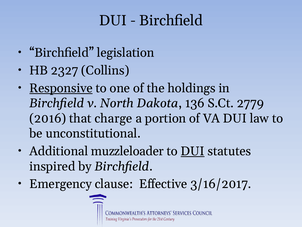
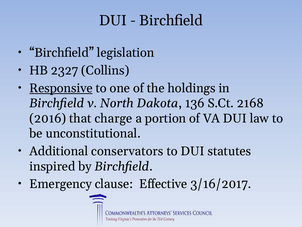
2779: 2779 -> 2168 (250, 103)
muzzleloader: muzzleloader -> conservators (127, 151)
DUI underline: present -> none (193, 151)
